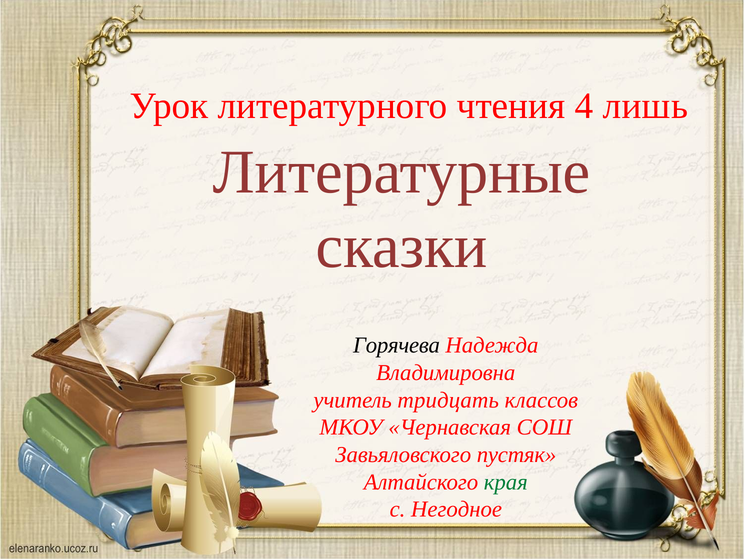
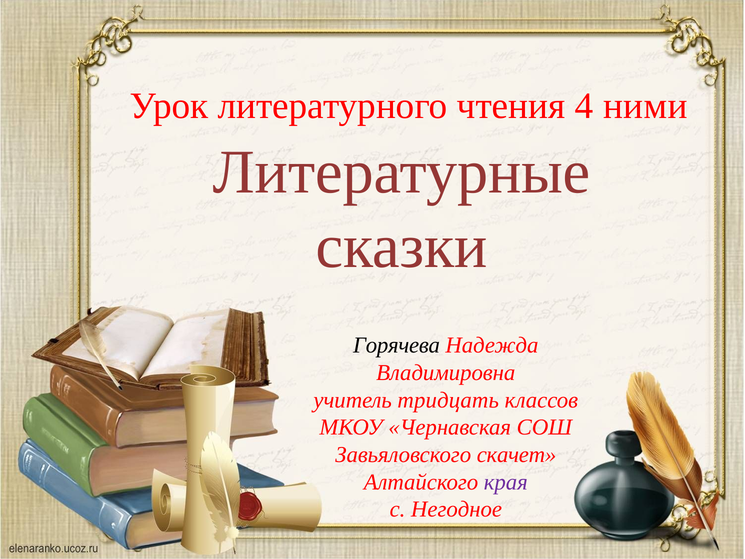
лишь: лишь -> ними (645, 106)
пустяк: пустяк -> скачет (517, 455)
края colour: green -> purple (506, 482)
